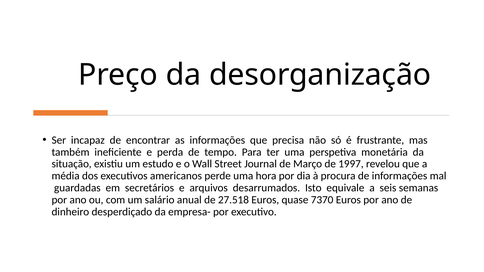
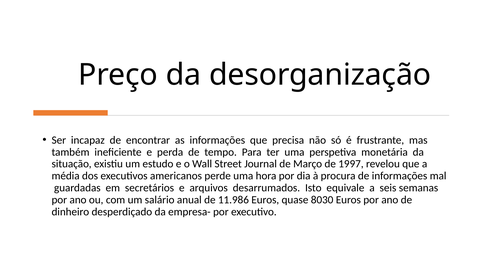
27.518: 27.518 -> 11.986 (233, 200)
7370: 7370 -> 8030 (322, 200)
